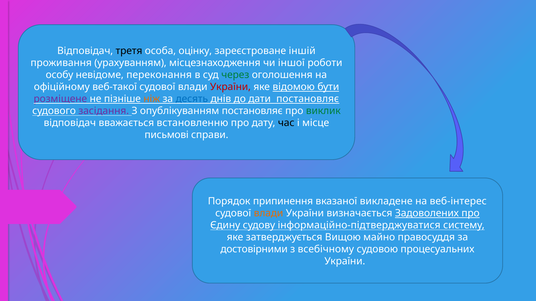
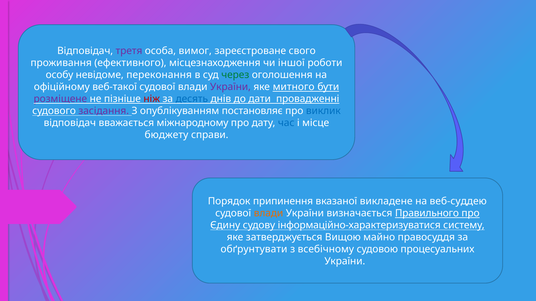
третя colour: black -> purple (129, 51)
оцінку: оцінку -> вимог (195, 51)
іншій: іншій -> свого (302, 51)
урахуванням: урахуванням -> ефективного (130, 63)
України colour: red -> purple (230, 87)
відомою: відомою -> митного (294, 87)
ніж colour: orange -> red (152, 99)
дати постановляє: постановляє -> провадженні (308, 99)
виклик colour: green -> blue (323, 111)
встановленню: встановленню -> міжнародному (193, 123)
час colour: black -> blue (286, 123)
письмові: письмові -> бюджету (166, 135)
веб-інтерес: веб-інтерес -> веб-суддею (458, 201)
Задоволених: Задоволених -> Правильного (427, 214)
інформаційно-підтверджуватися: інформаційно-підтверджуватися -> інформаційно-характеризуватися (359, 226)
достовірними: достовірними -> обґрунтувати (254, 250)
